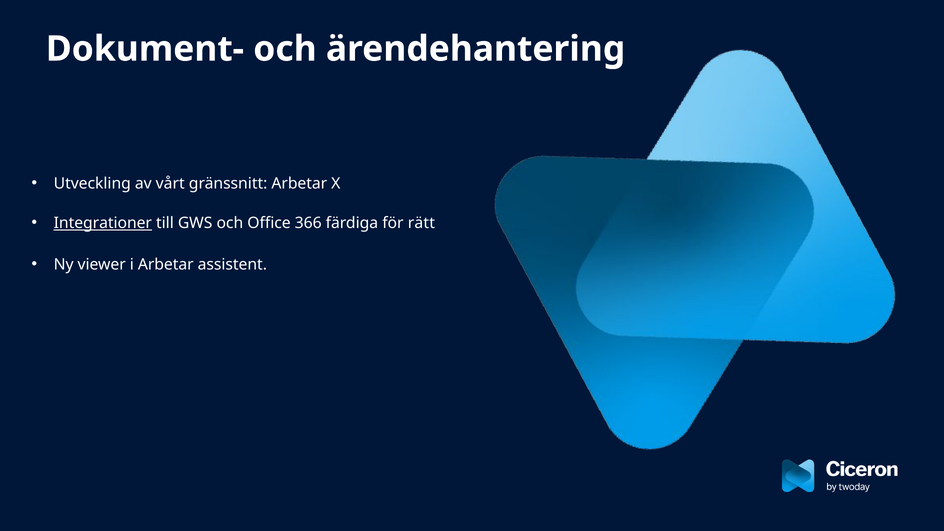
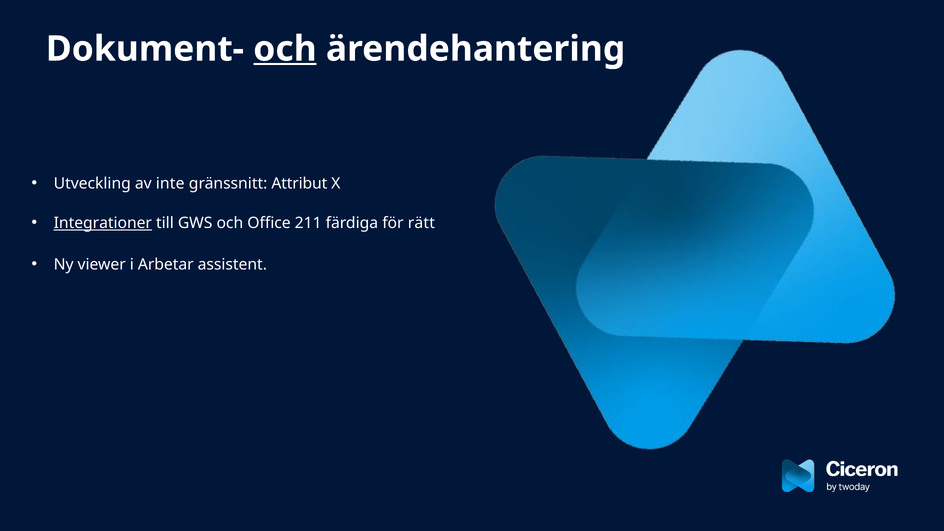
och underline: none -> present (285, 49)
vårt: vårt -> inte (170, 184)
gränssnitt Arbetar: Arbetar -> Attribut (299, 184)
366: 366 -> 211 (308, 223)
